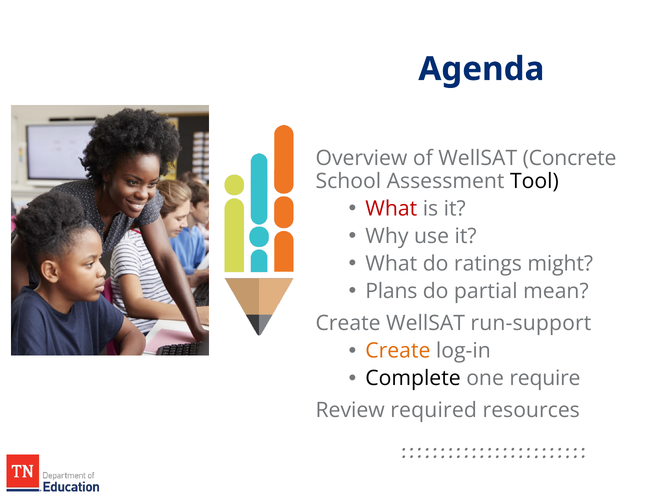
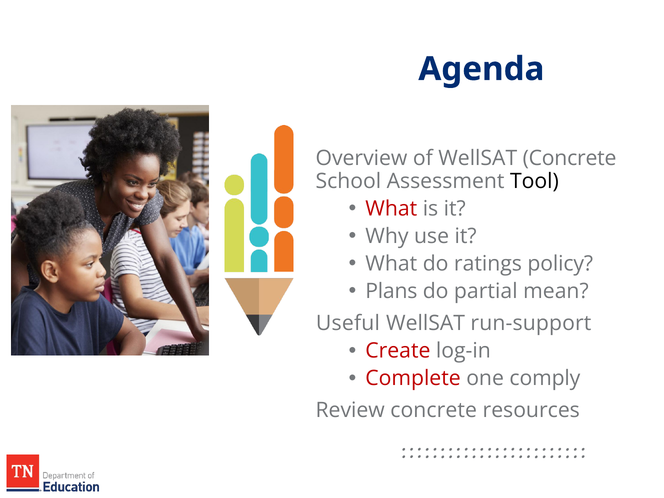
might: might -> policy (560, 264)
Create: Create -> Useful (348, 323)
Create colour: orange -> red (398, 351)
Complete colour: black -> red (413, 378)
require: require -> comply (545, 378)
Review required: required -> concrete (434, 410)
